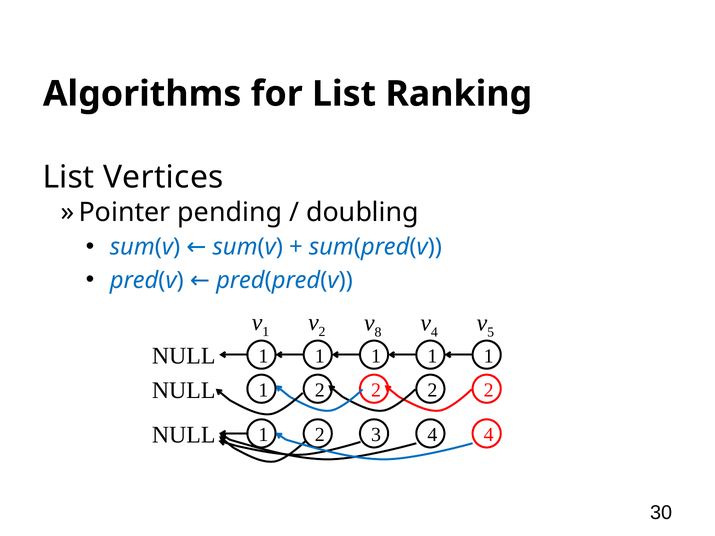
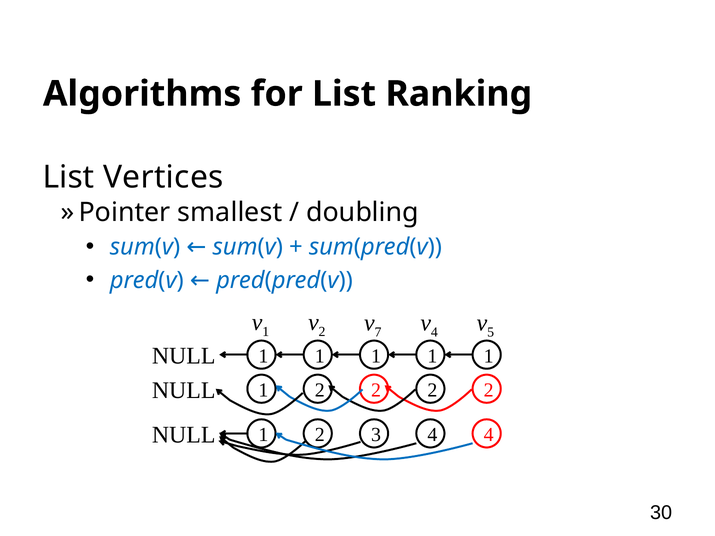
pending: pending -> smallest (230, 212)
8: 8 -> 7 (378, 332)
